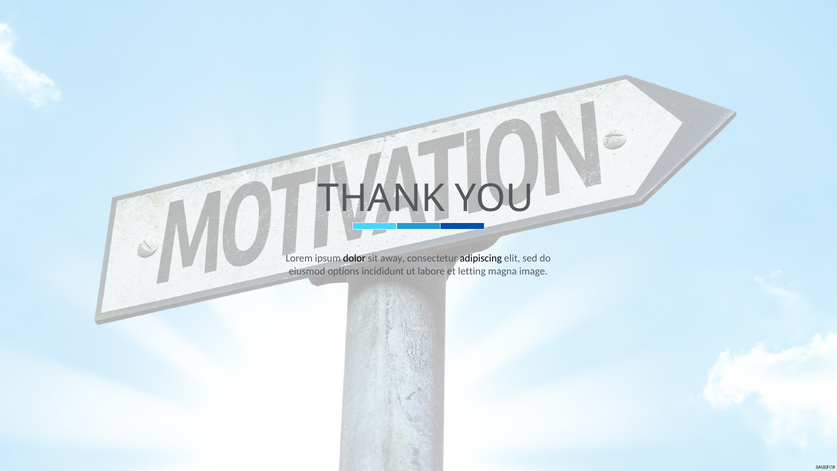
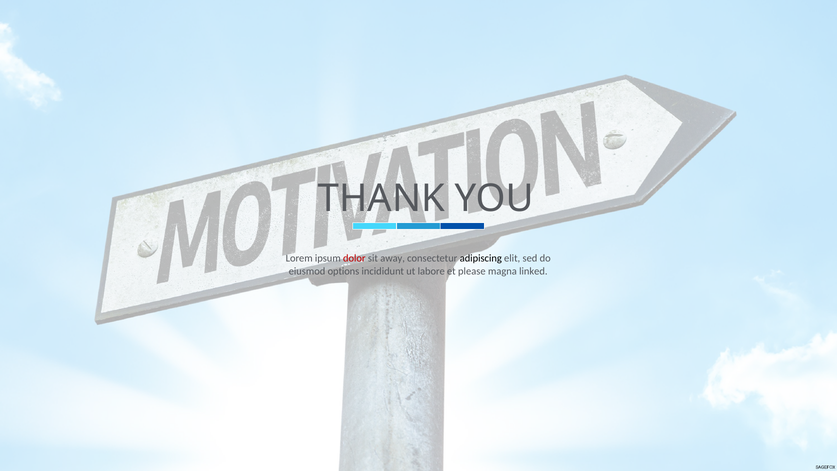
dolor colour: black -> red (354, 258)
letting: letting -> please (472, 271)
image: image -> linked (533, 271)
